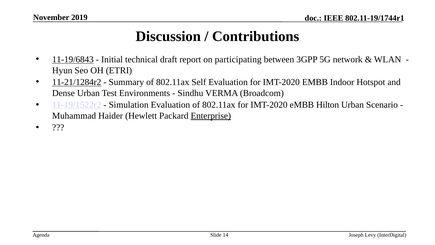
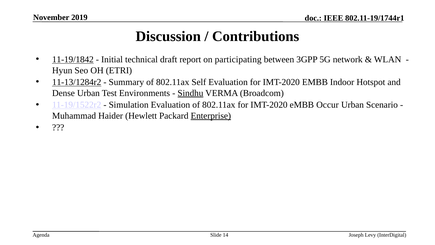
11-19/6843: 11-19/6843 -> 11-19/1842 (73, 59)
11-21/1284r2: 11-21/1284r2 -> 11-13/1284r2 (77, 82)
Sindhu underline: none -> present (190, 93)
Hilton: Hilton -> Occur (328, 105)
